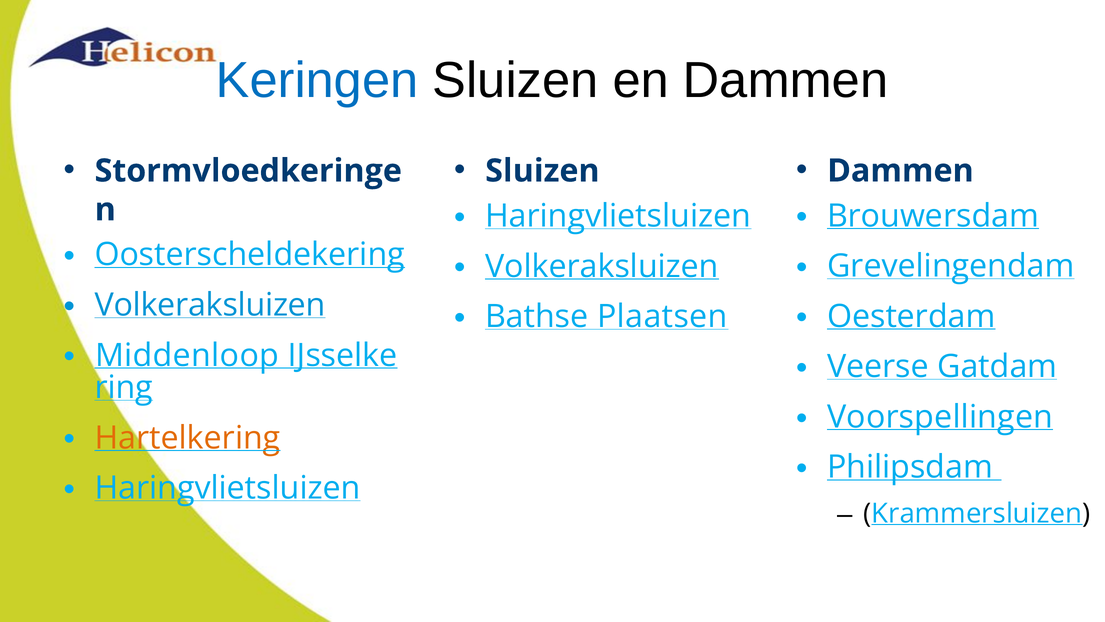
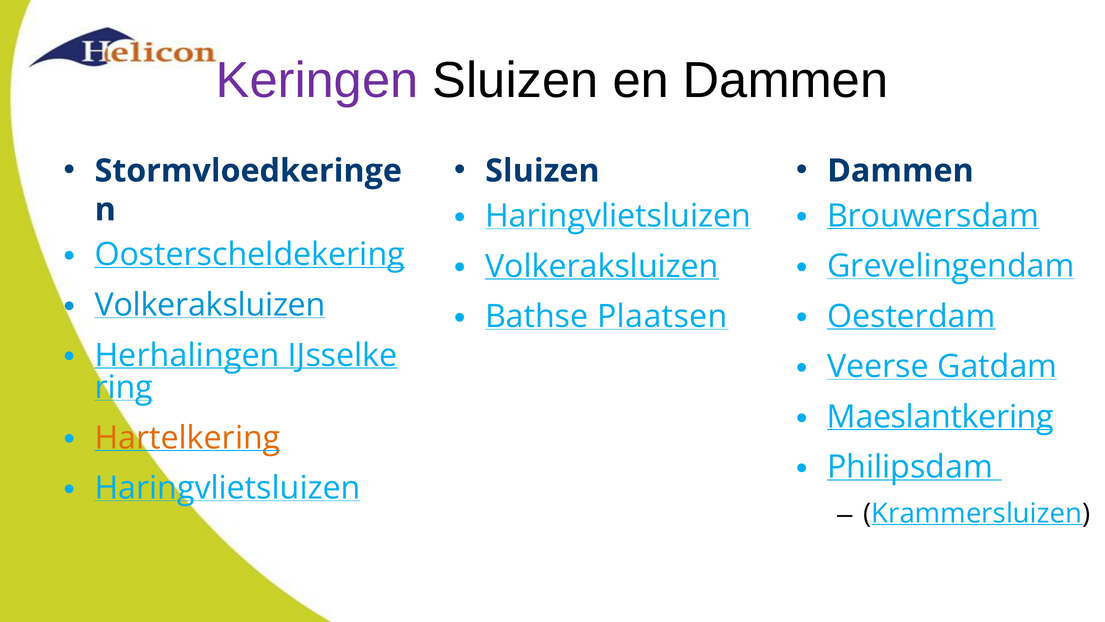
Keringen colour: blue -> purple (317, 80)
Middenloop: Middenloop -> Herhalingen (187, 355)
Voorspellingen: Voorspellingen -> Maeslantkering (940, 417)
